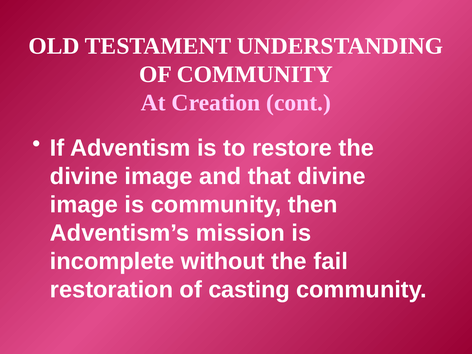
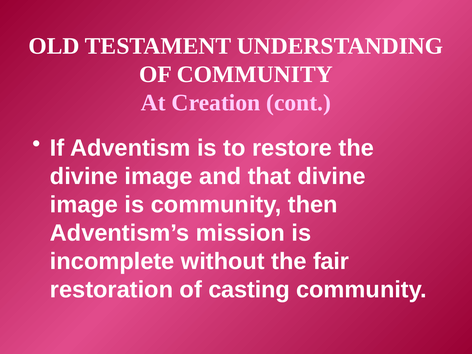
fail: fail -> fair (331, 261)
